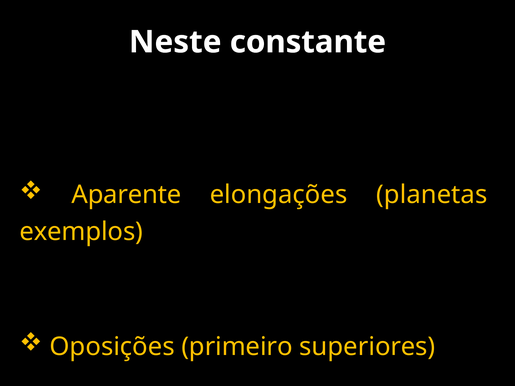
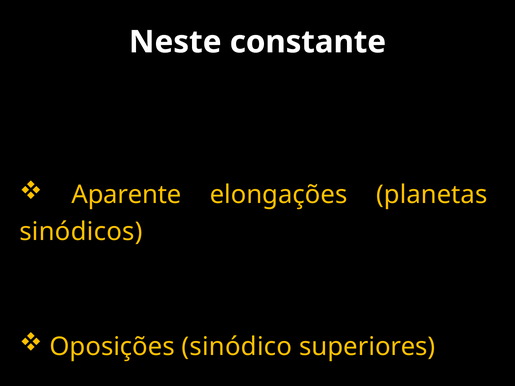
exemplos: exemplos -> sinódicos (81, 232)
primeiro: primeiro -> sinódico (237, 347)
